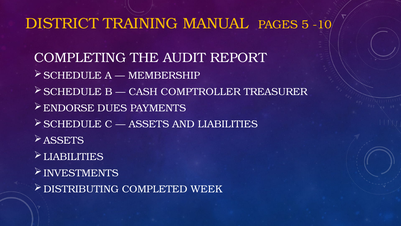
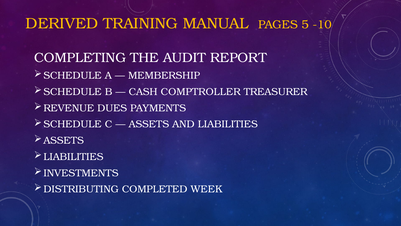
DISTRICT: DISTRICT -> DERIVED (62, 23)
ENDORSE: ENDORSE -> REVENUE (69, 108)
